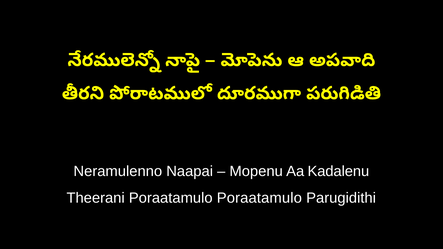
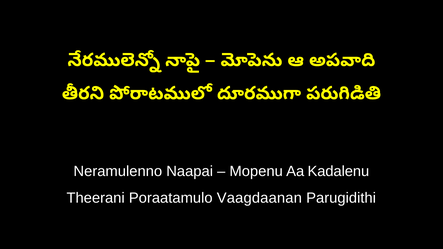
Poraatamulo Poraatamulo: Poraatamulo -> Vaagdaanan (259, 198)
